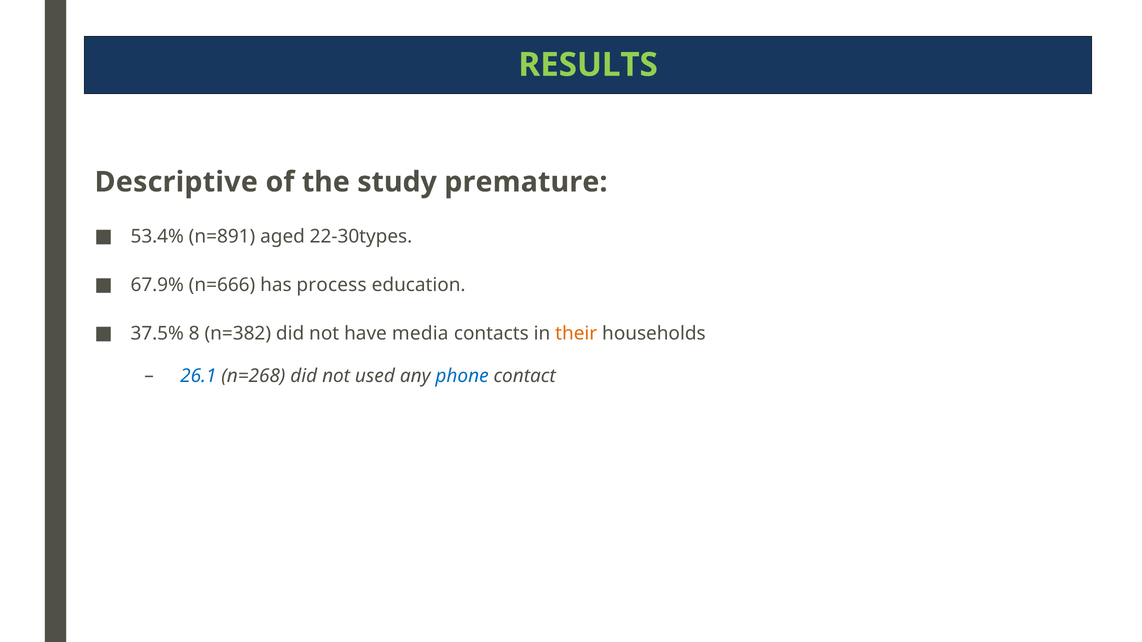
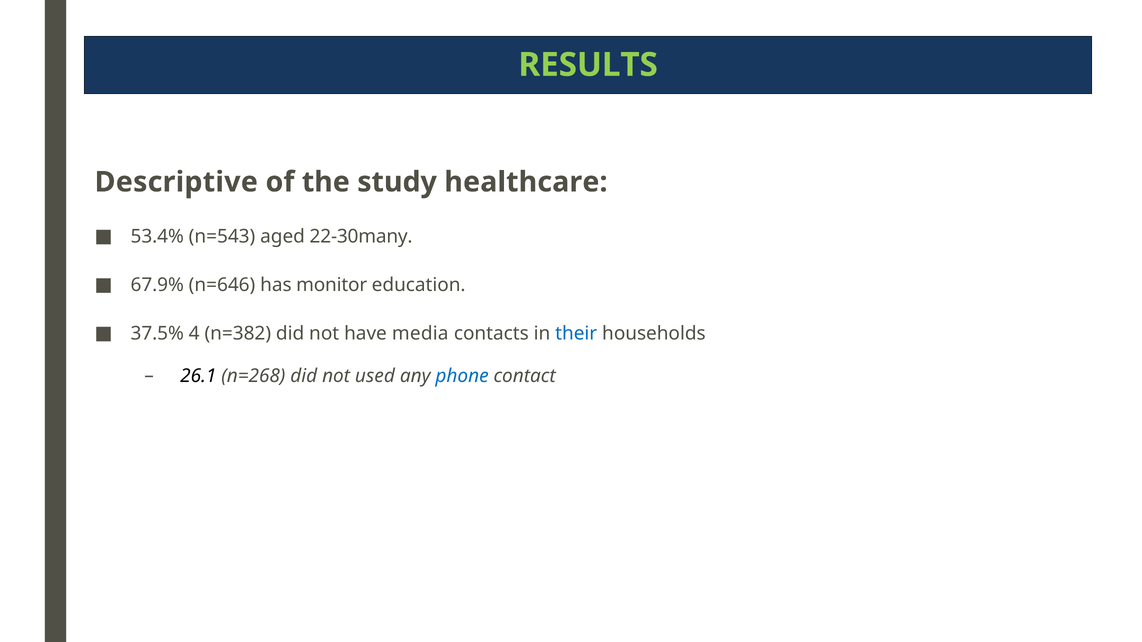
premature: premature -> healthcare (526, 182)
n=891: n=891 -> n=543 (222, 236)
22-30types: 22-30types -> 22-30many (361, 236)
n=666: n=666 -> n=646 (222, 285)
process: process -> monitor (332, 285)
8: 8 -> 4 (194, 333)
their colour: orange -> blue (576, 333)
26.1 colour: blue -> black (198, 376)
